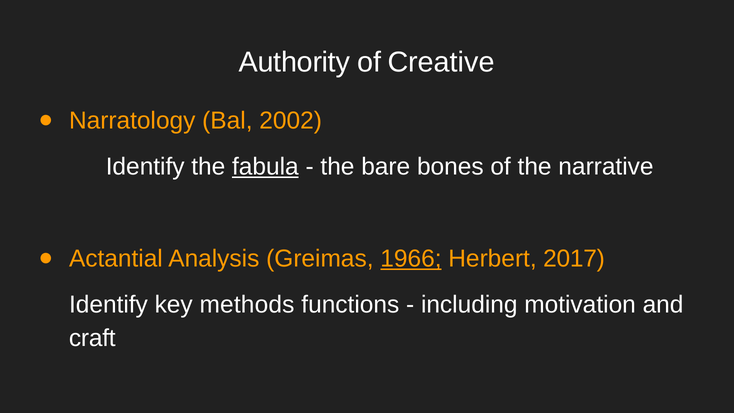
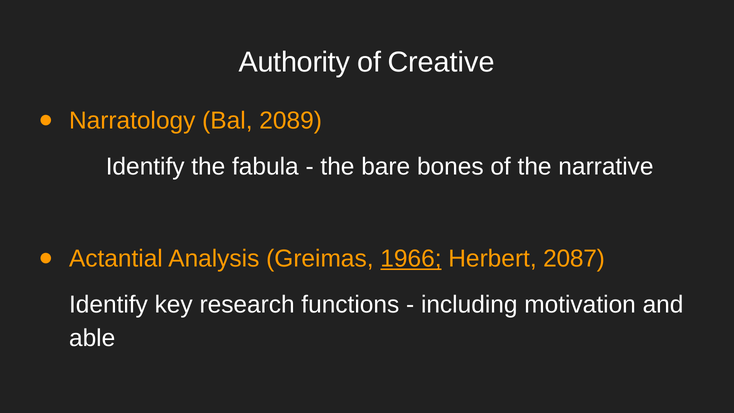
2002: 2002 -> 2089 (291, 121)
fabula underline: present -> none (265, 167)
2017: 2017 -> 2087 (574, 259)
methods: methods -> research (247, 305)
craft: craft -> able (92, 338)
